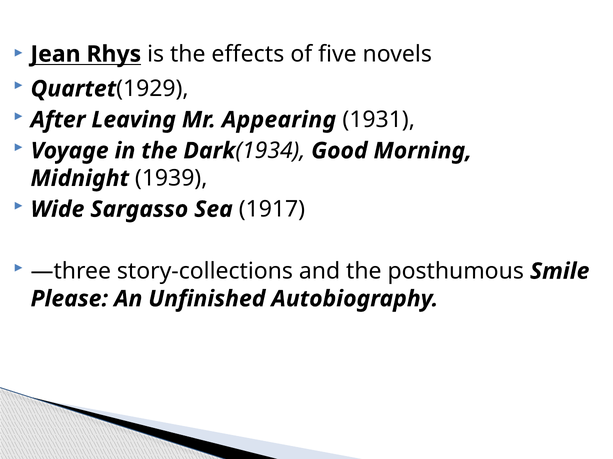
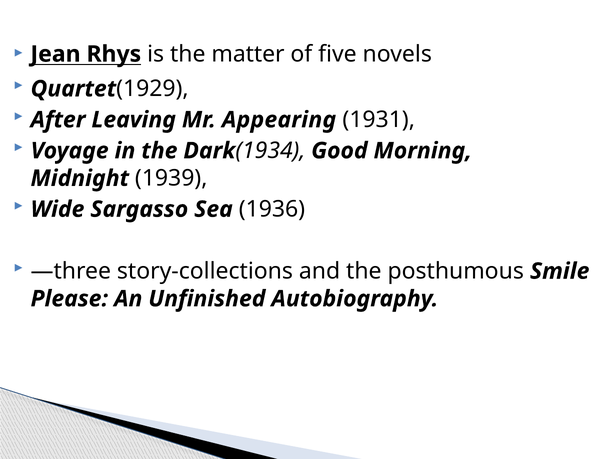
effects: effects -> matter (248, 54)
1917: 1917 -> 1936 (272, 210)
